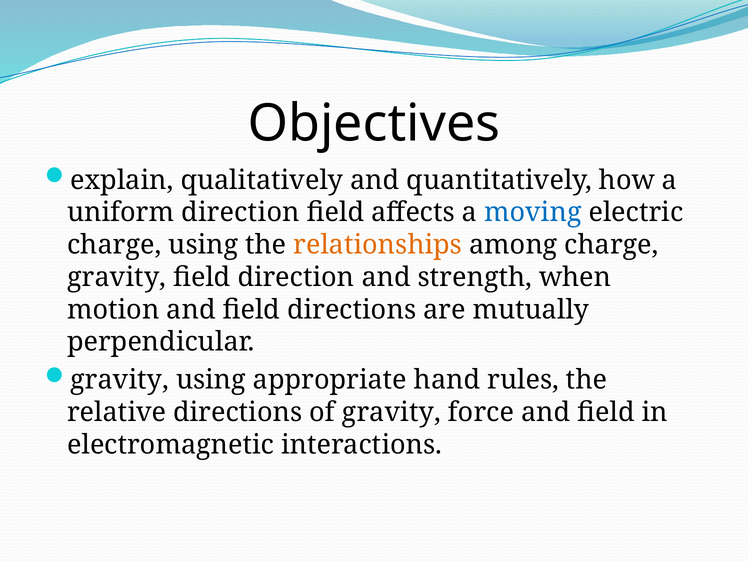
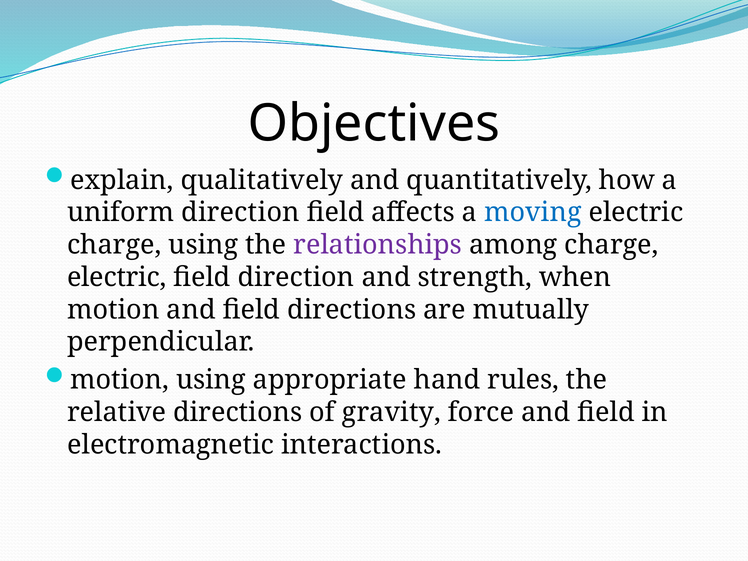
relationships colour: orange -> purple (378, 245)
gravity: gravity -> electric (117, 277)
gravity: gravity -> motion (120, 380)
